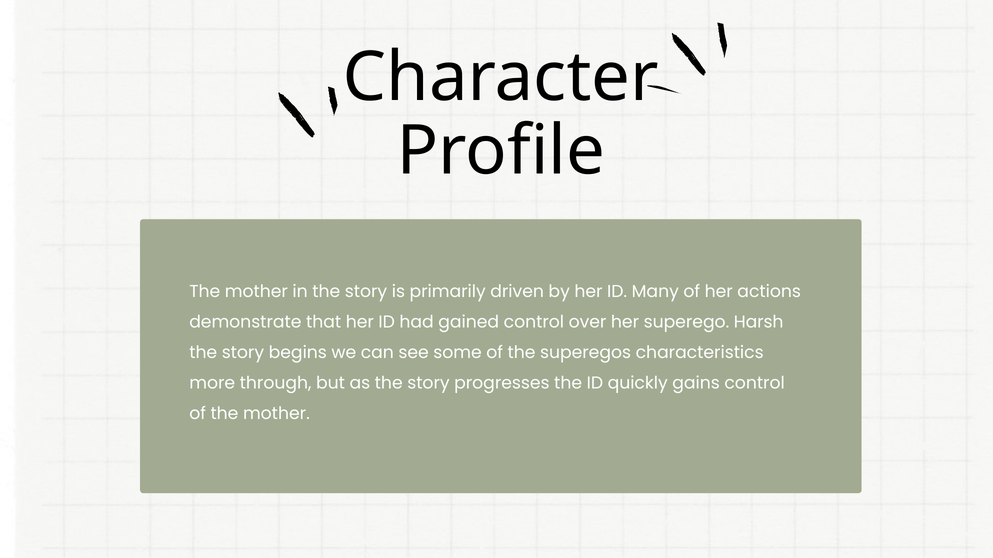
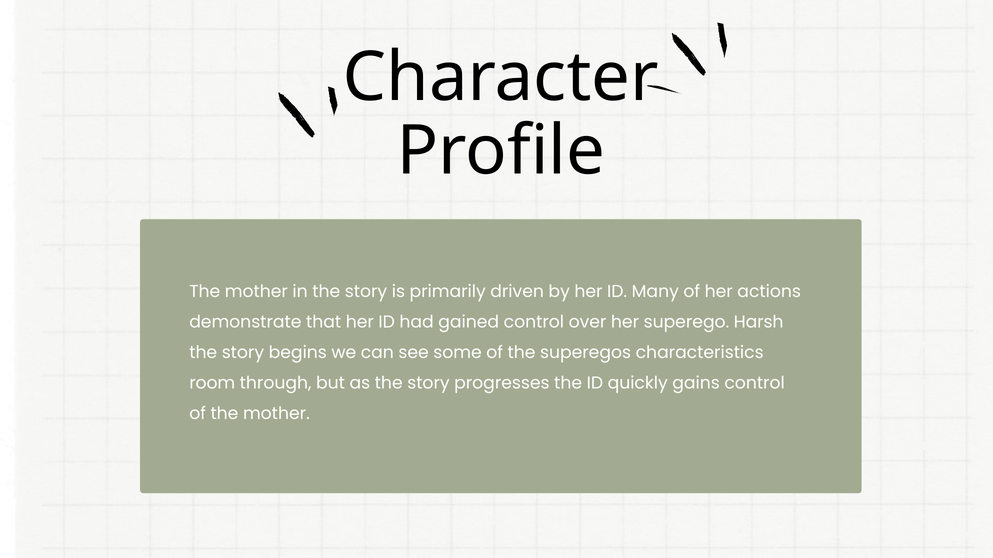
more: more -> room (212, 383)
